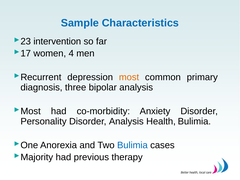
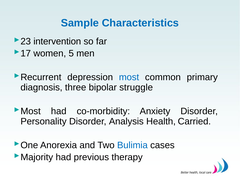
4: 4 -> 5 (71, 53)
most colour: orange -> blue (129, 77)
bipolar analysis: analysis -> struggle (136, 87)
Health Bulimia: Bulimia -> Carried (194, 121)
